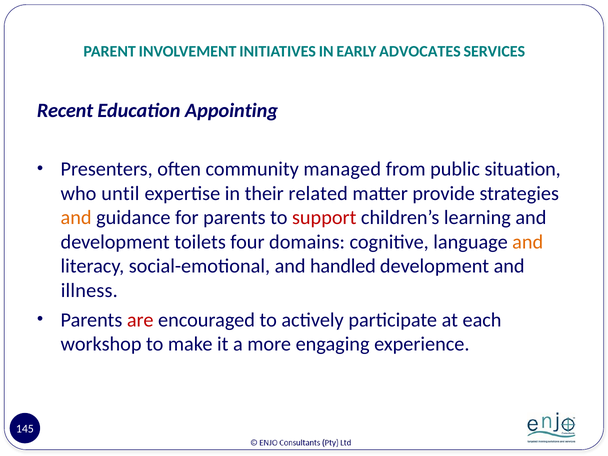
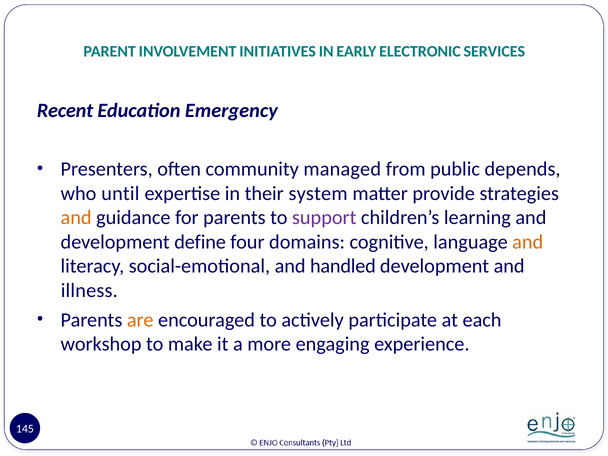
ADVOCATES: ADVOCATES -> ELECTRONIC (420, 51)
Appointing: Appointing -> Emergency (231, 111)
situation: situation -> depends (523, 169)
related: related -> system (318, 193)
support colour: red -> purple (324, 218)
toilets: toilets -> define (200, 242)
are colour: red -> orange (140, 320)
